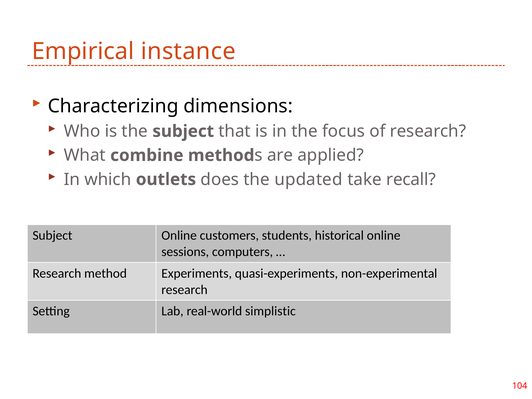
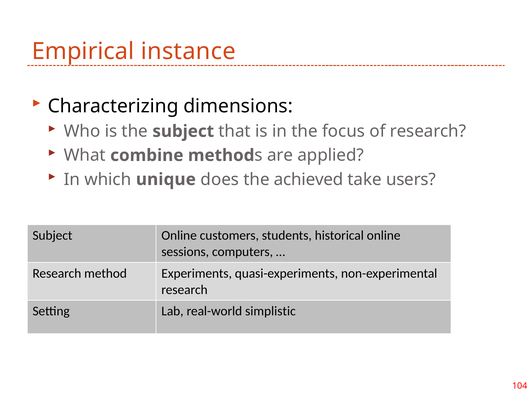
outlets: outlets -> unique (166, 179)
updated: updated -> achieved (309, 179)
recall: recall -> users (411, 179)
